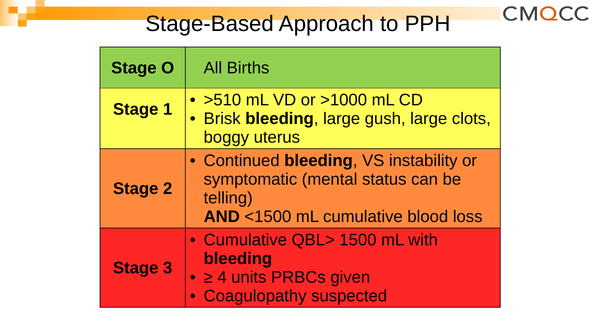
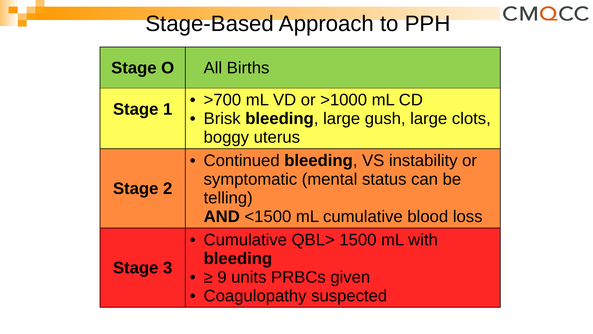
>510: >510 -> >700 (222, 100)
4: 4 -> 9 (222, 277)
